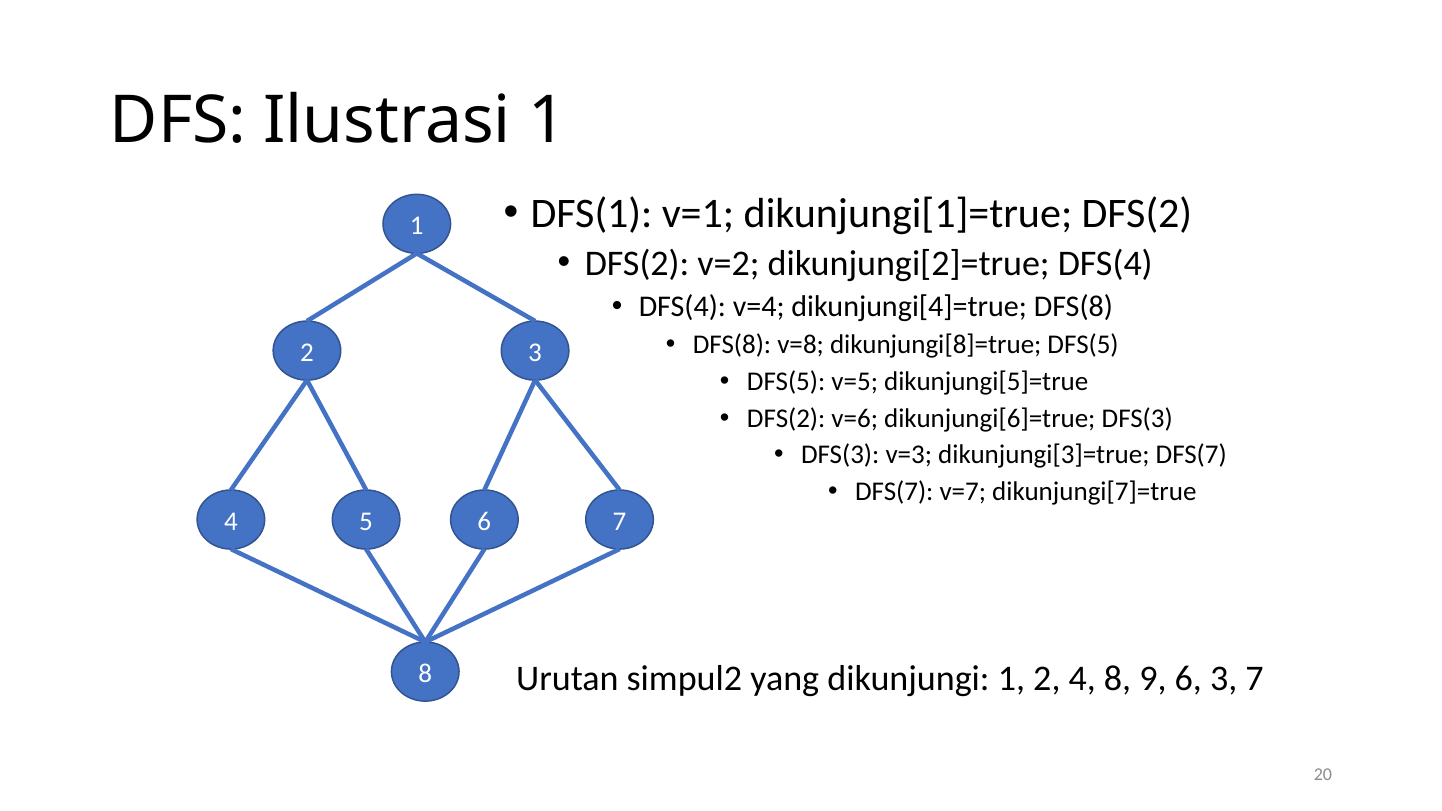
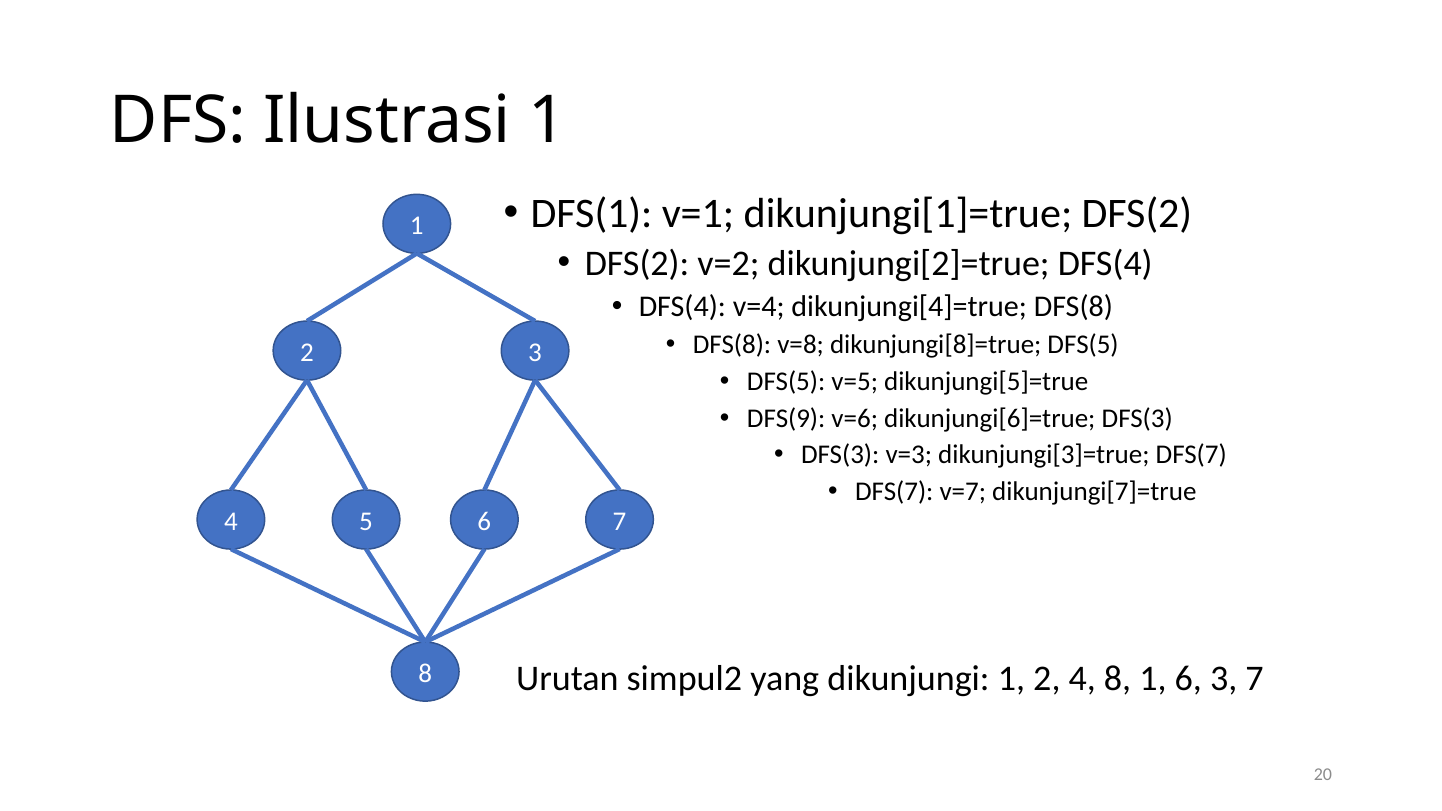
DFS(2: DFS(2 -> DFS(9 (786, 418)
8 9: 9 -> 1 (1153, 678)
